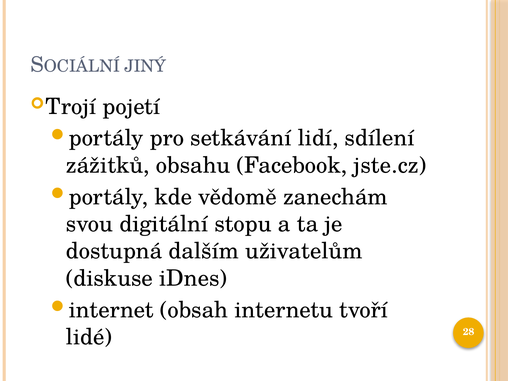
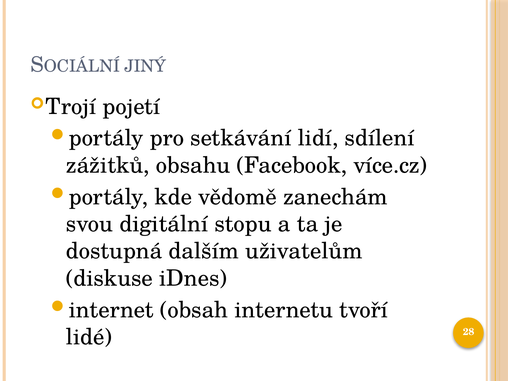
jste.cz: jste.cz -> více.cz (390, 165)
